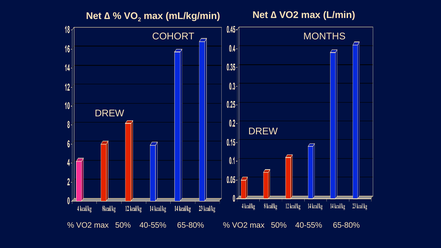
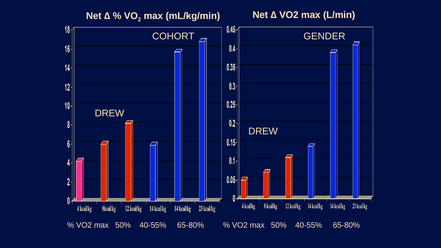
MONTHS: MONTHS -> GENDER (324, 36)
